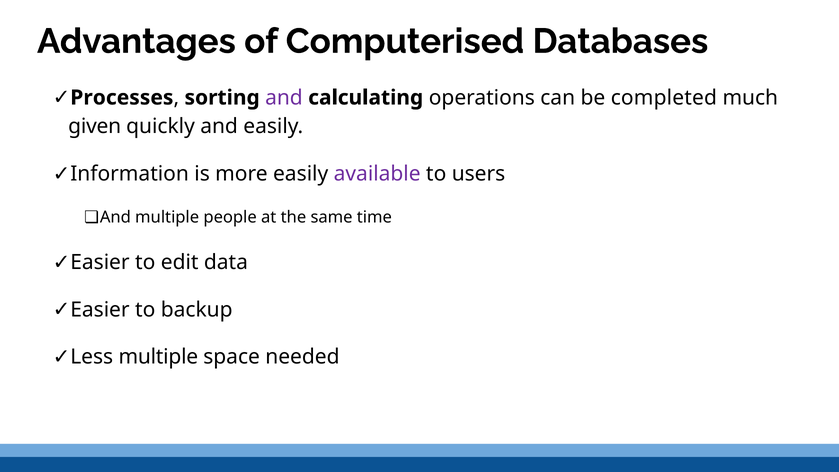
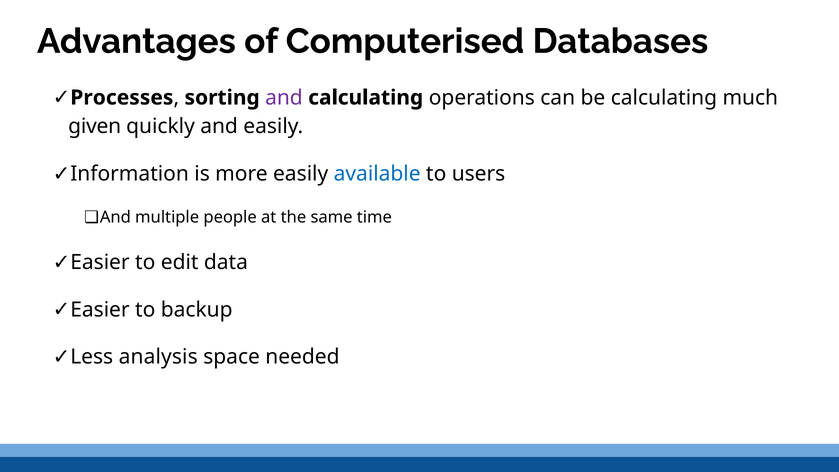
be completed: completed -> calculating (664, 98)
available colour: purple -> blue (377, 174)
Less multiple: multiple -> analysis (158, 357)
